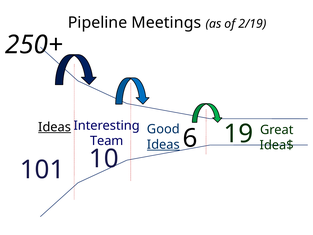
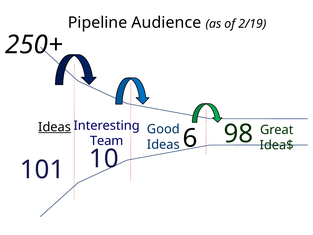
Meetings: Meetings -> Audience (166, 22)
19: 19 -> 98 (238, 134)
Ideas underline: present -> none (163, 144)
